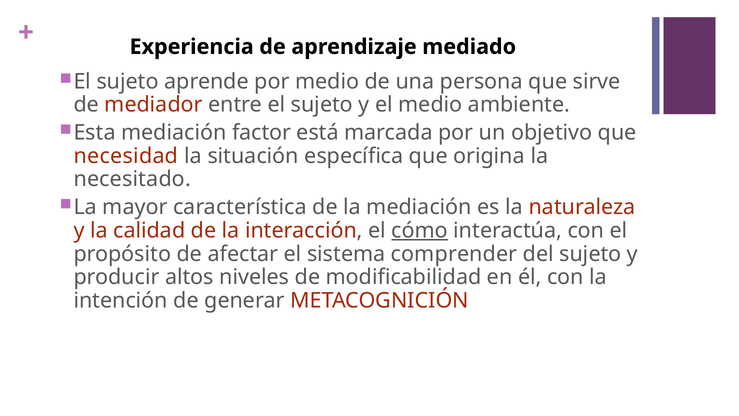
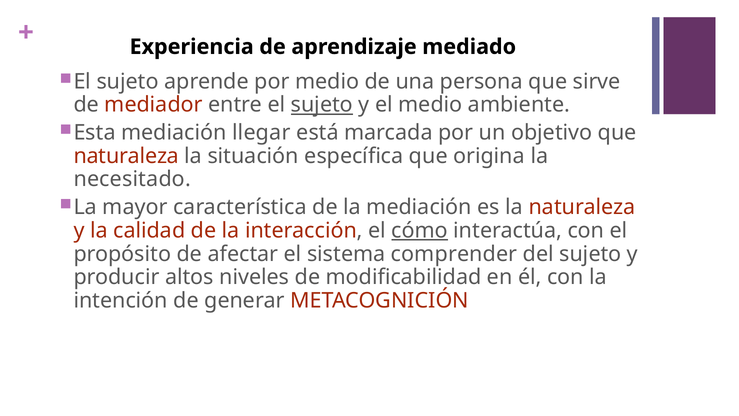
sujeto underline: none -> present (322, 105)
factor: factor -> llegar (261, 133)
necesidad: necesidad -> naturaleza (126, 156)
